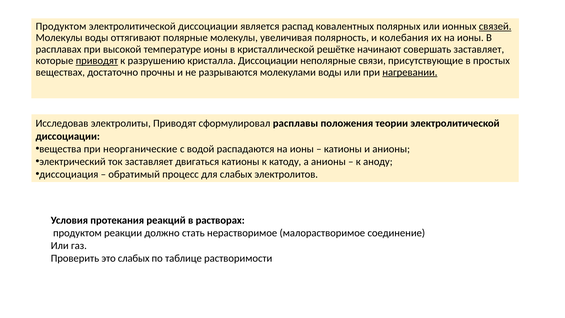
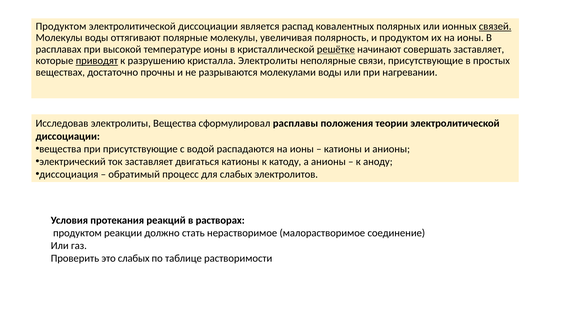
и колебания: колебания -> продуктом (404, 38)
решётке underline: none -> present (336, 49)
кристалла Диссоциации: Диссоциации -> Электролиты (268, 61)
нагревании underline: present -> none (410, 72)
электролиты Приводят: Приводят -> Вещества (175, 123)
при неорганические: неорганические -> присутствующие (140, 149)
